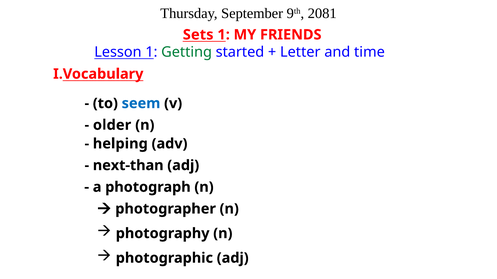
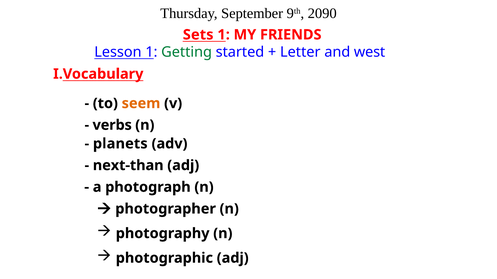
2081: 2081 -> 2090 (322, 13)
time: time -> west (370, 52)
seem colour: blue -> orange (141, 104)
older: older -> verbs (112, 125)
helping: helping -> planets (120, 144)
